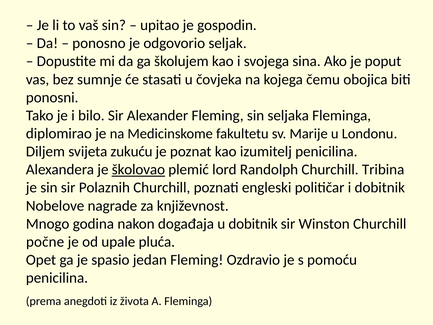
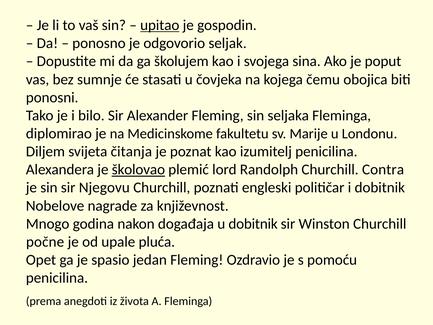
upitao underline: none -> present (160, 25)
zukuću: zukuću -> čitanja (131, 151)
Tribina: Tribina -> Contra (383, 169)
Polaznih: Polaznih -> Njegovu (104, 188)
